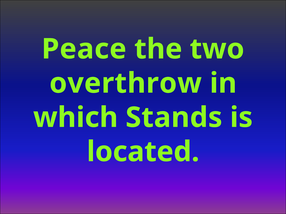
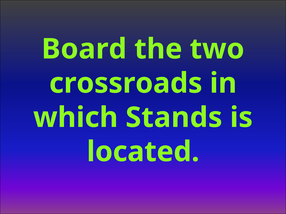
Peace: Peace -> Board (84, 49)
overthrow: overthrow -> crossroads (126, 83)
